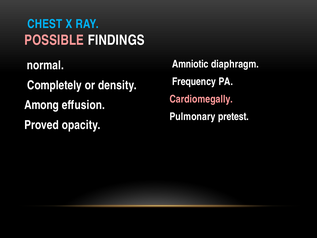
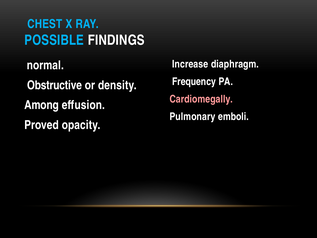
POSSIBLE colour: pink -> light blue (54, 40)
Amniotic: Amniotic -> Increase (190, 64)
Completely: Completely -> Obstructive (55, 85)
pretest: pretest -> emboli (233, 116)
